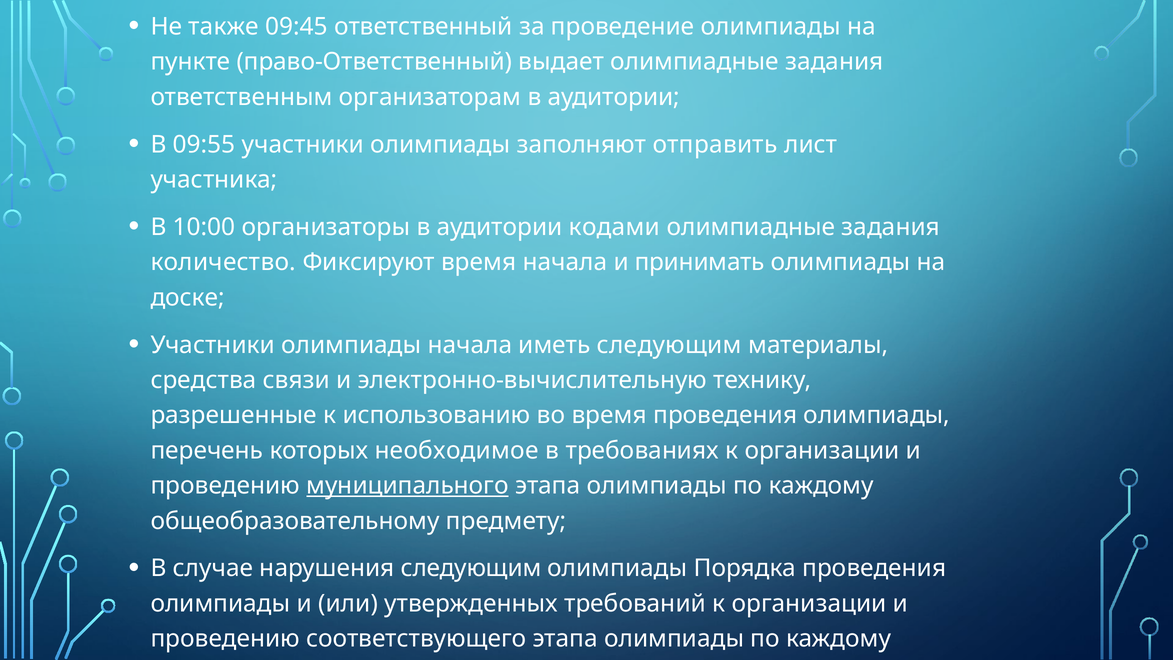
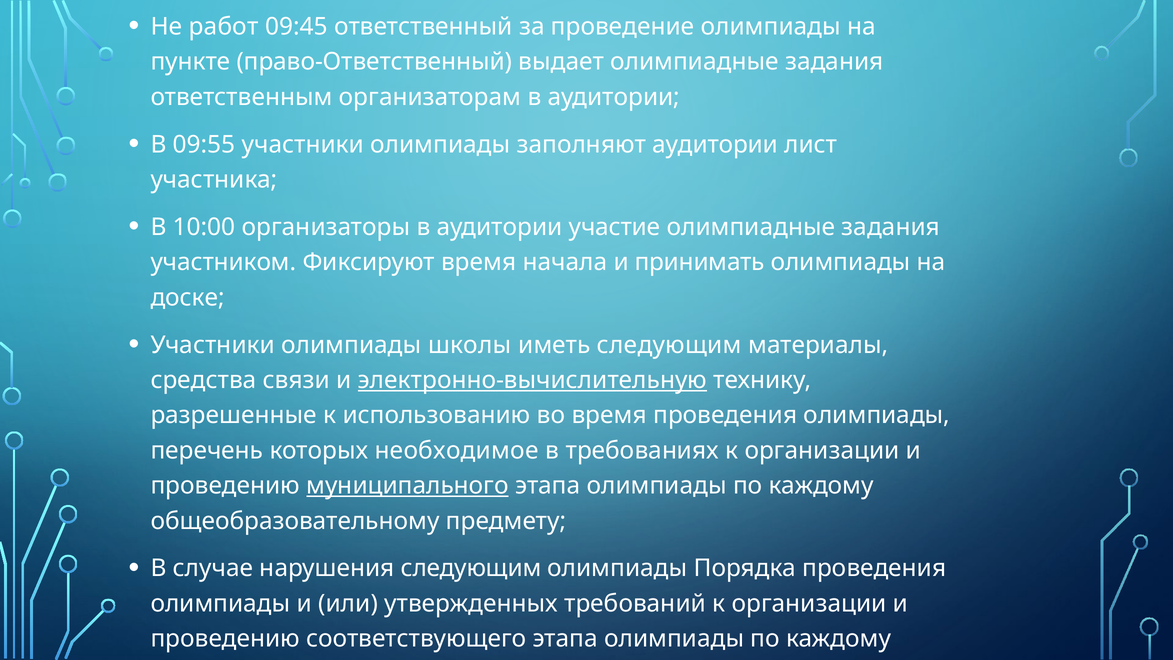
также: также -> работ (224, 27)
заполняют отправить: отправить -> аудитории (715, 144)
кодами: кодами -> участие (615, 227)
количество: количество -> участником (223, 262)
олимпиады начала: начала -> школы (470, 345)
электронно-вычислительную underline: none -> present (532, 380)
